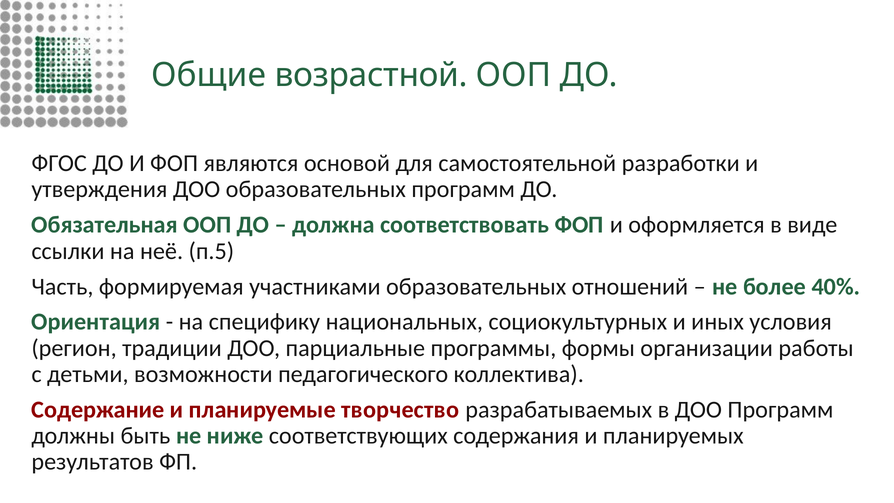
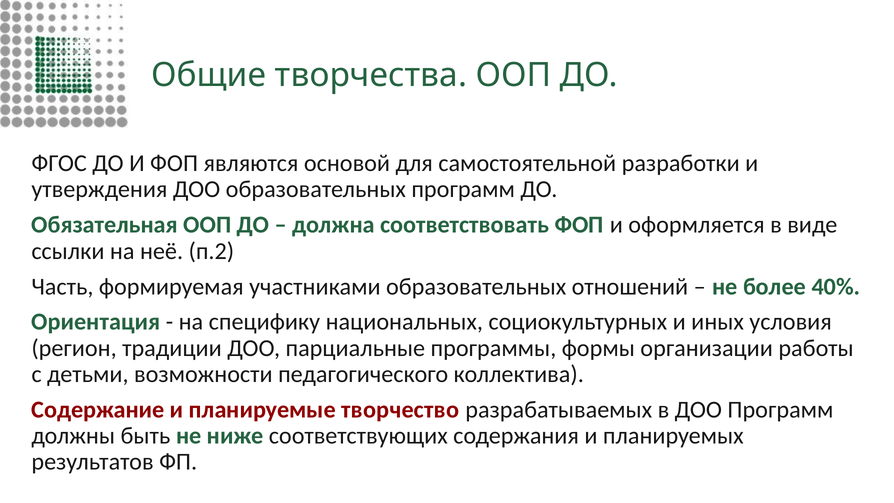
возрастной: возрастной -> творчества (371, 75)
п.5: п.5 -> п.2 (211, 251)
